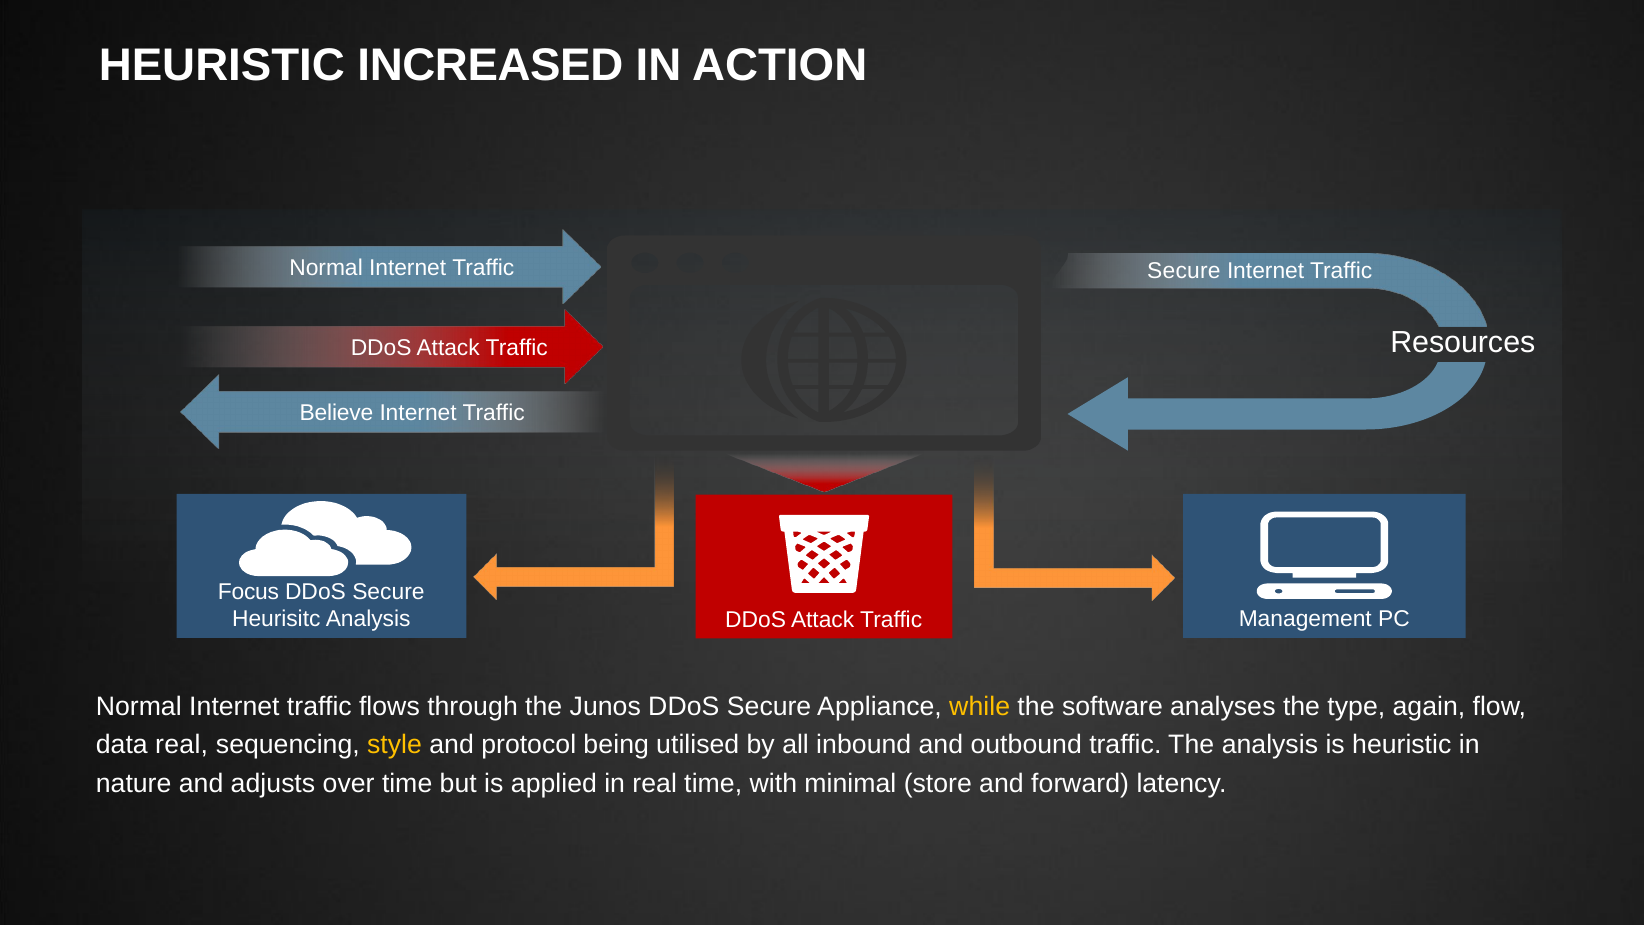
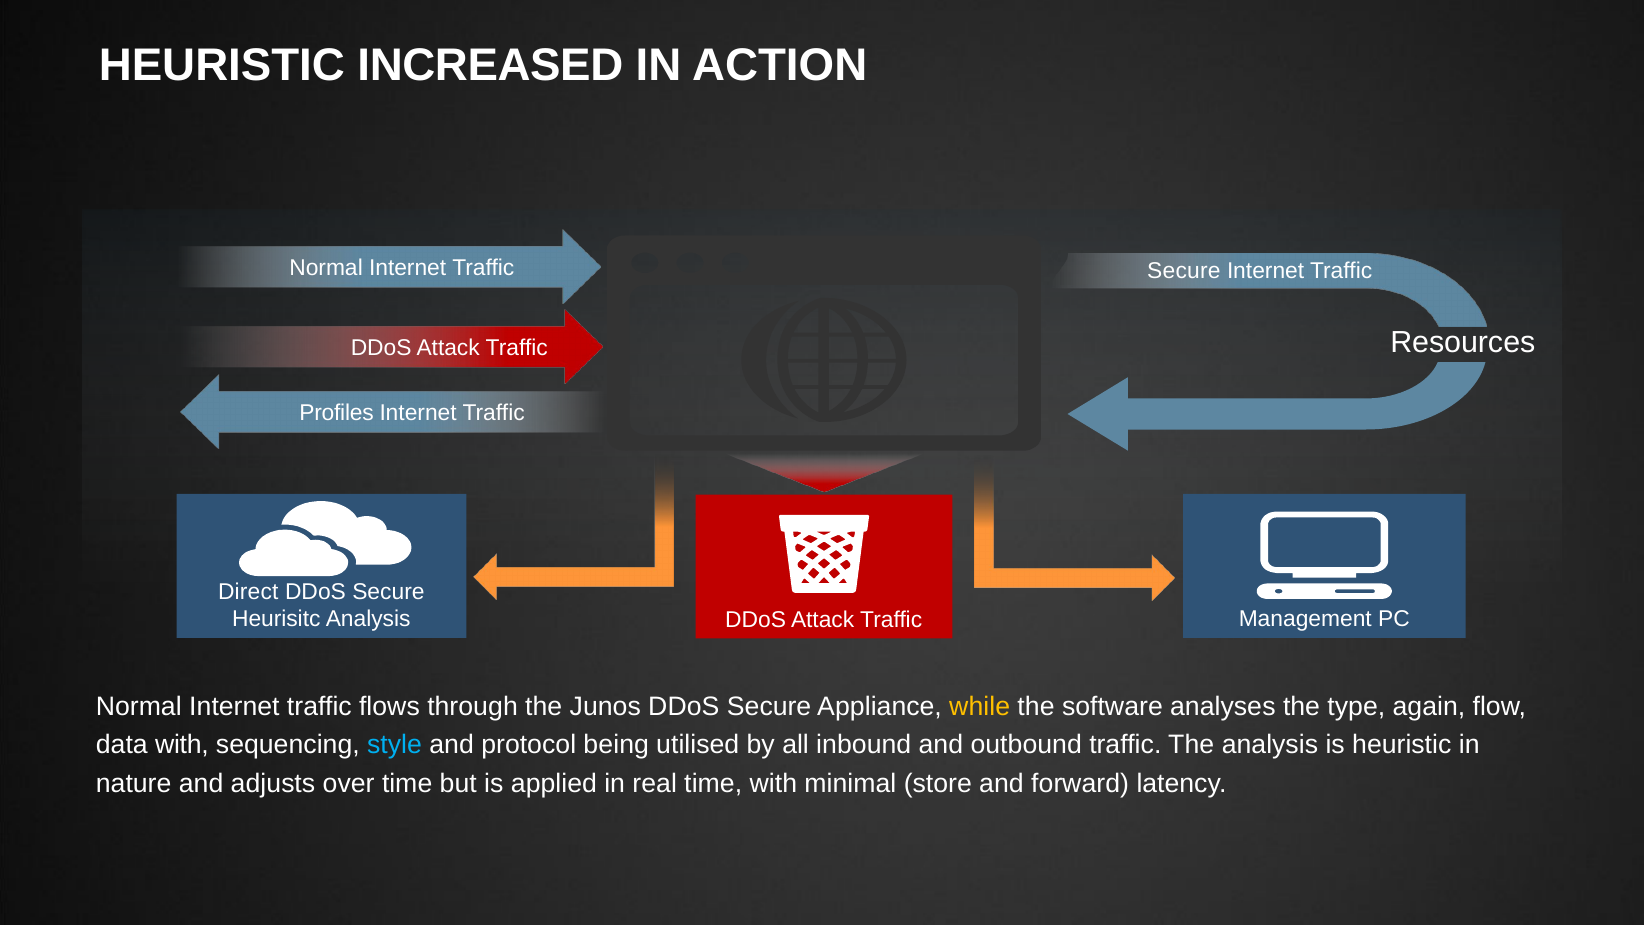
Believe: Believe -> Profiles (337, 413)
Focus: Focus -> Direct (248, 591)
data real: real -> with (182, 745)
style colour: yellow -> light blue (395, 745)
